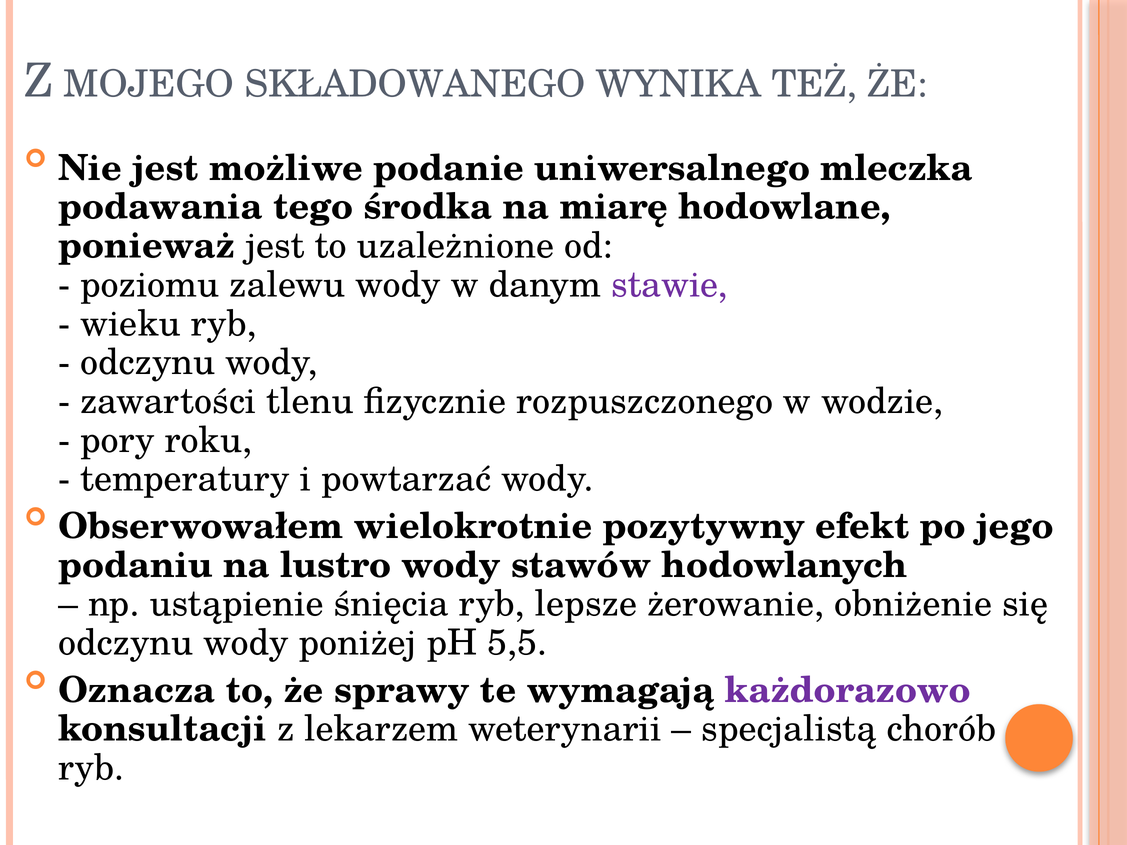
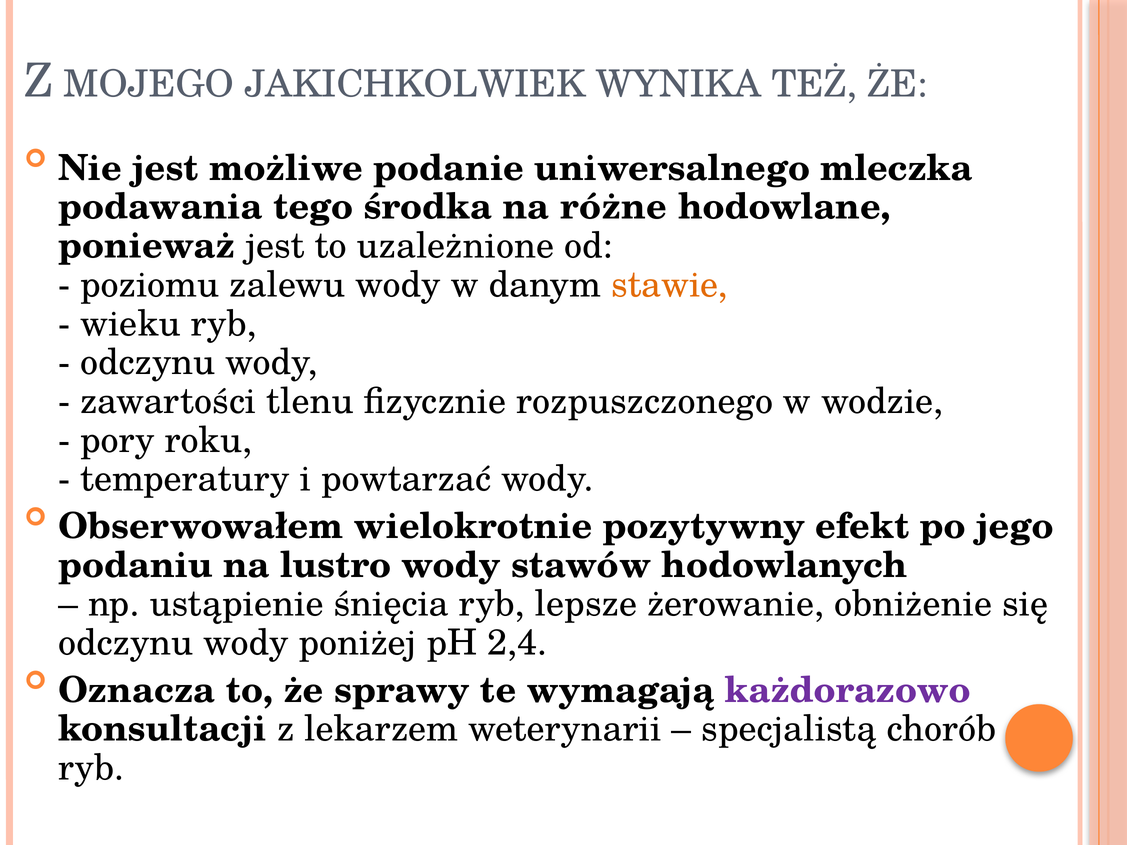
SKŁADOWANEGO: SKŁADOWANEGO -> JAKICHKOLWIEK (415, 85)
miarę: miarę -> różne (614, 207)
stawie colour: purple -> orange (670, 285)
5,5: 5,5 -> 2,4 (517, 643)
